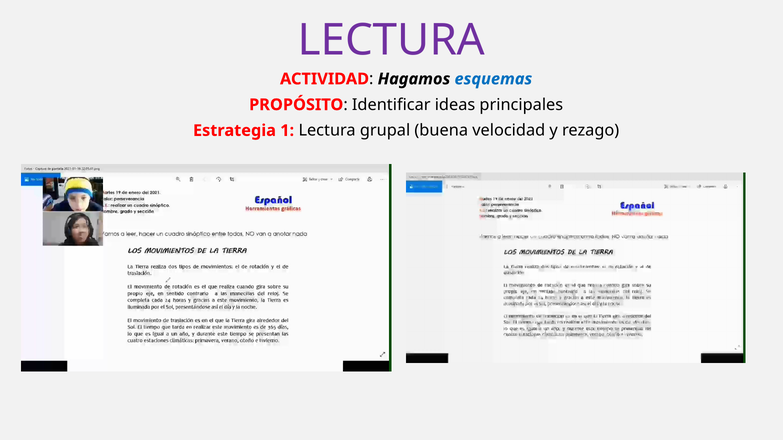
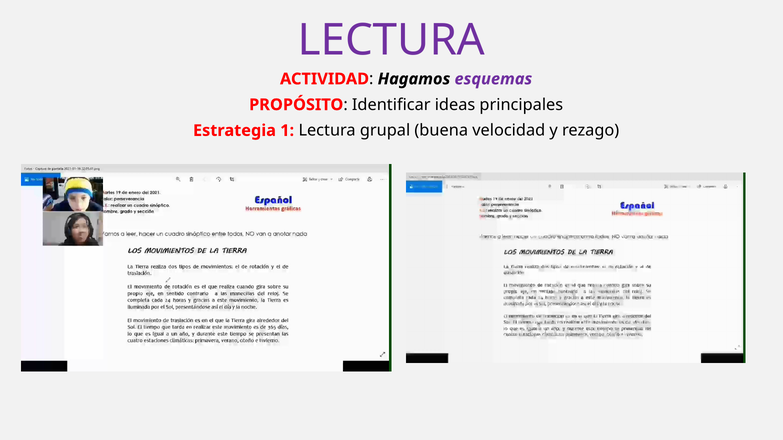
esquemas colour: blue -> purple (493, 79)
